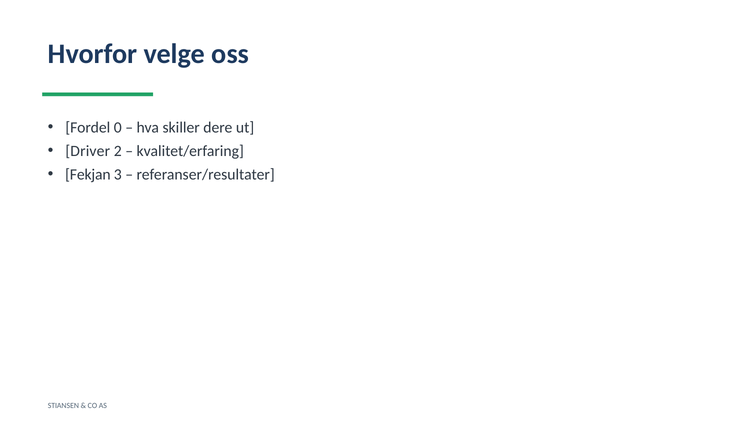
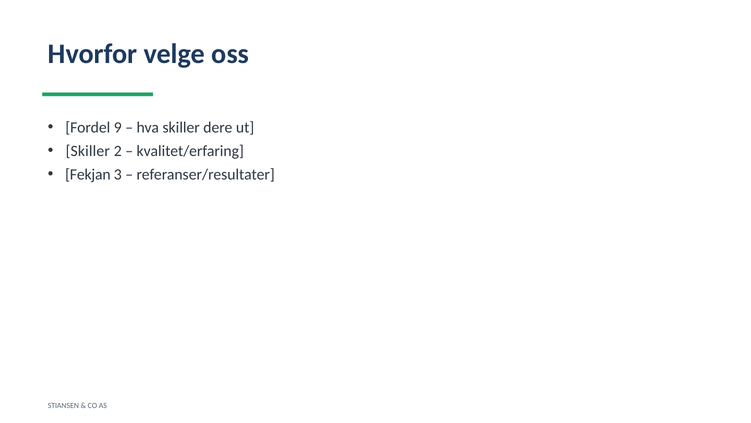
0: 0 -> 9 (118, 127)
Driver: Driver -> Skiller (88, 151)
